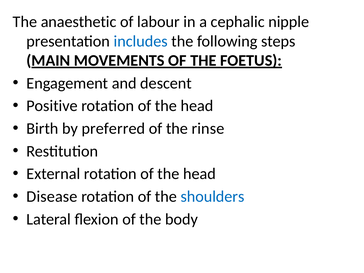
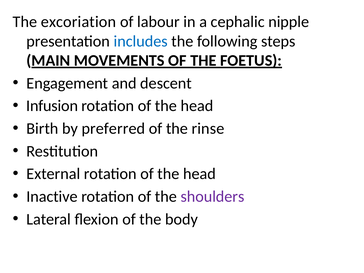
anaesthetic: anaesthetic -> excoriation (78, 22)
Positive: Positive -> Infusion (52, 106)
Disease: Disease -> Inactive (52, 197)
shoulders colour: blue -> purple (212, 197)
